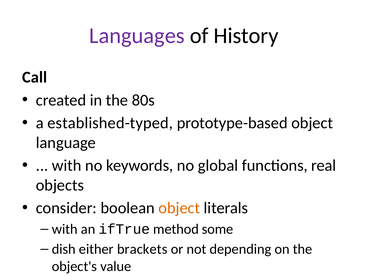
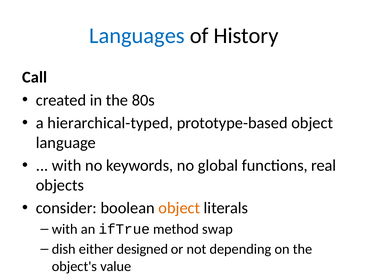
Languages colour: purple -> blue (137, 36)
established-typed: established-typed -> hierarchical-typed (110, 123)
some: some -> swap (217, 229)
brackets: brackets -> designed (142, 249)
